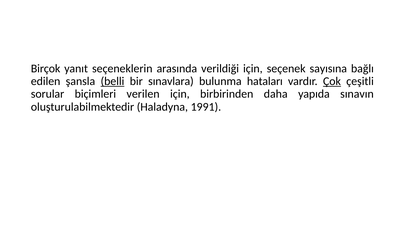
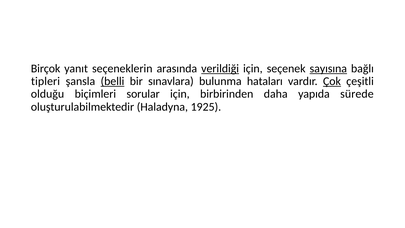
verildiği underline: none -> present (220, 68)
sayısına underline: none -> present (328, 68)
edilen: edilen -> tipleri (46, 81)
sorular: sorular -> olduğu (48, 94)
verilen: verilen -> sorular (143, 94)
sınavın: sınavın -> sürede (357, 94)
1991: 1991 -> 1925 (206, 107)
